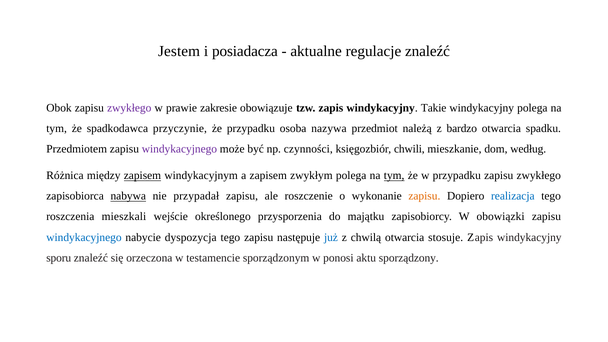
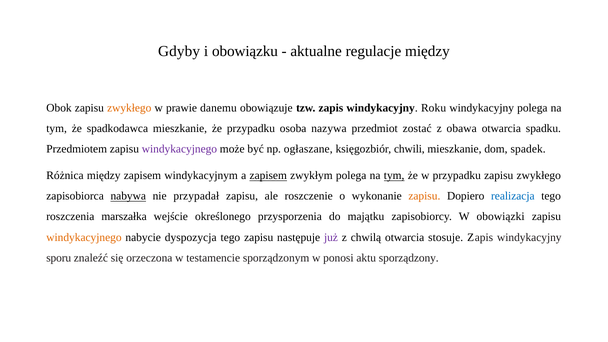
Jestem: Jestem -> Gdyby (179, 51)
posiadacza: posiadacza -> obowiązku (245, 51)
regulacje znaleźć: znaleźć -> między (427, 51)
zwykłego colour: purple -> orange (129, 108)
zakresie: zakresie -> danemu (218, 108)
Takie: Takie -> Roku (434, 108)
spadkodawca przyczynie: przyczynie -> mieszkanie (180, 128)
należą: należą -> zostać (417, 128)
bardzo: bardzo -> obawa (462, 128)
czynności: czynności -> ogłaszane (308, 149)
według: według -> spadek (528, 149)
zapisem underline: present -> none (142, 176)
zapisem underline: none -> present (268, 176)
mieszkali: mieszkali -> marszałka (124, 217)
windykacyjnego colour: blue -> orange (84, 237)
już colour: blue -> purple (331, 237)
